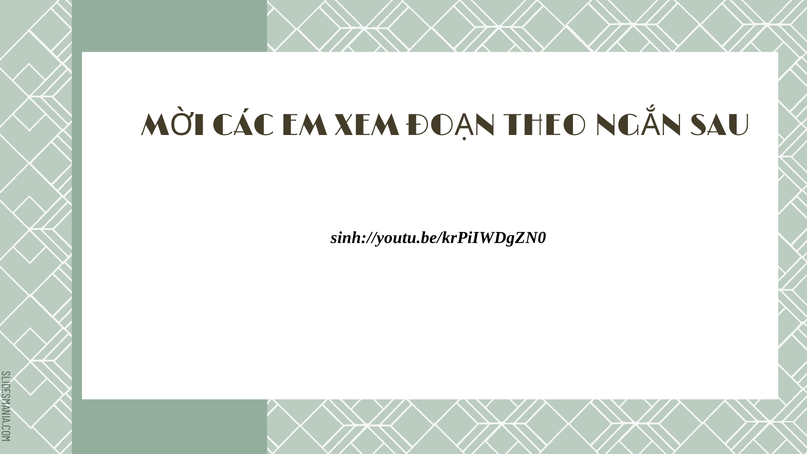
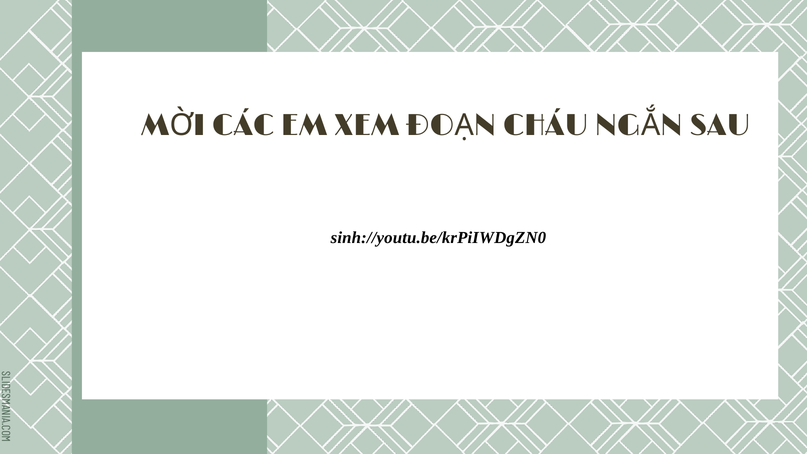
THEO: THEO -> CHÁU (546, 125)
